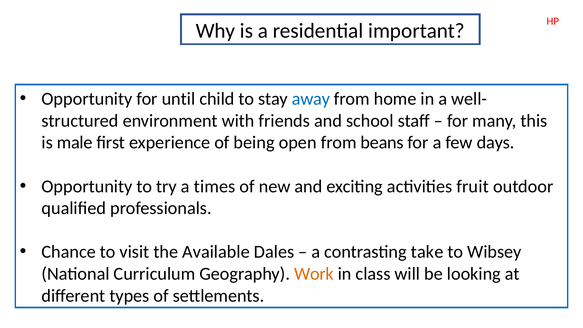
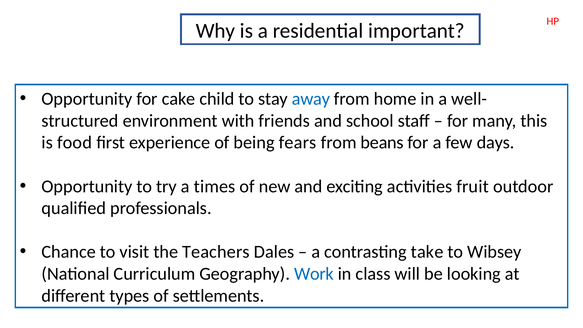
until: until -> cake (179, 99)
male: male -> food (74, 143)
open: open -> fears (298, 143)
Available: Available -> Teachers (216, 252)
Work colour: orange -> blue (314, 274)
